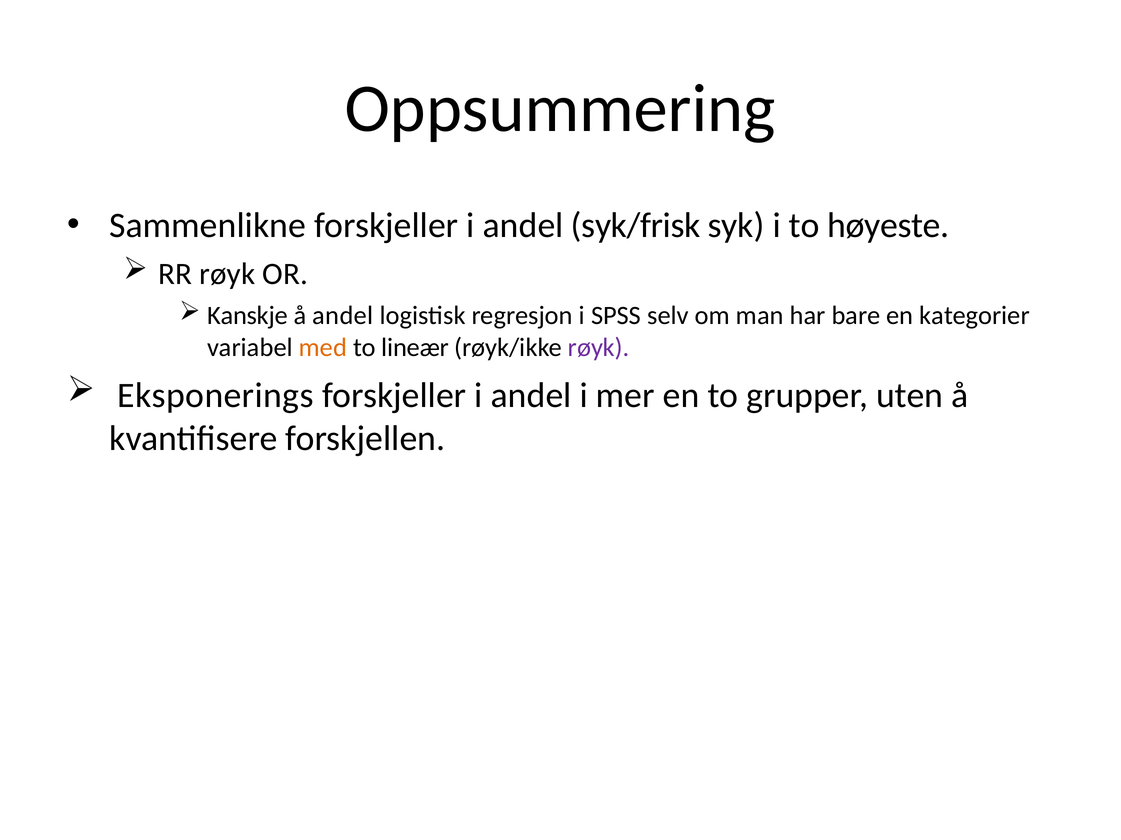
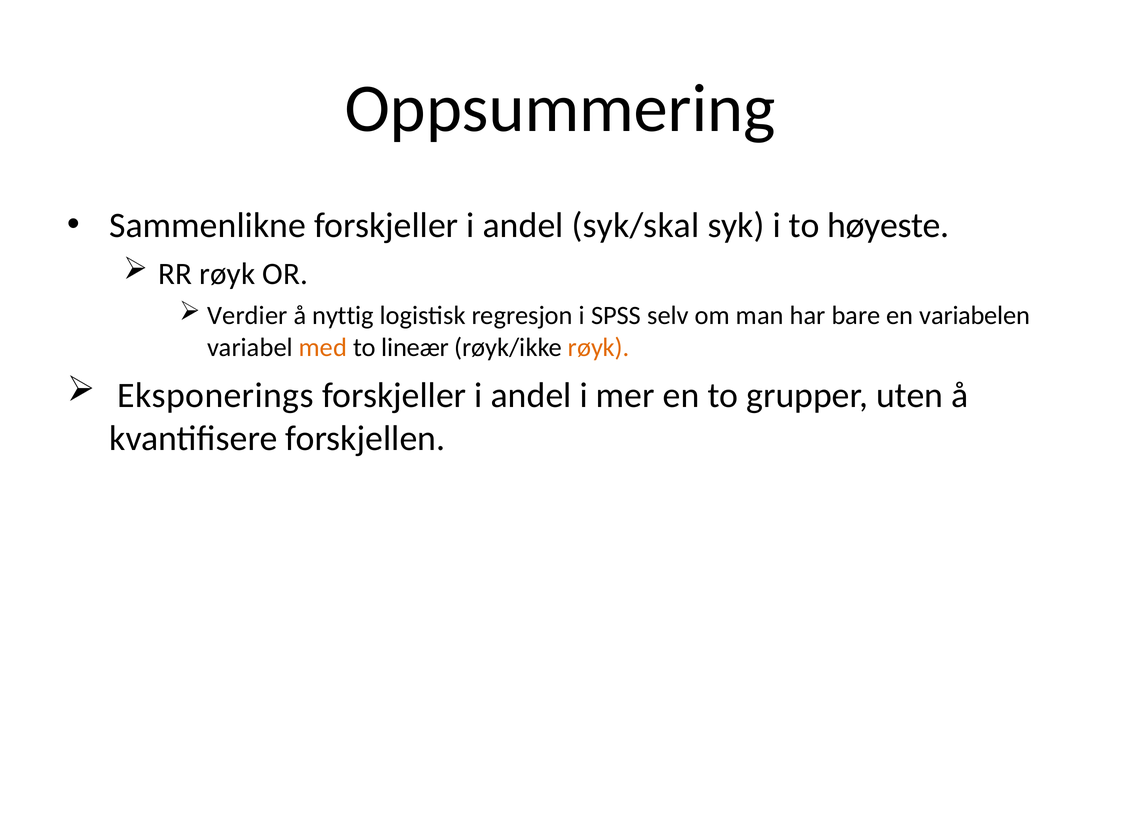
syk/frisk: syk/frisk -> syk/skal (636, 226)
Kanskje: Kanskje -> Verdier (247, 316)
å andel: andel -> nyttig (343, 316)
kategorier: kategorier -> variabelen (975, 316)
røyk colour: purple -> orange (599, 348)
